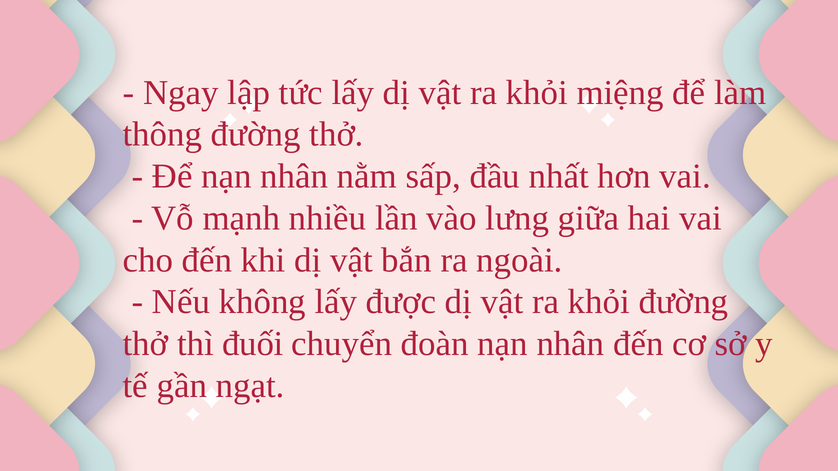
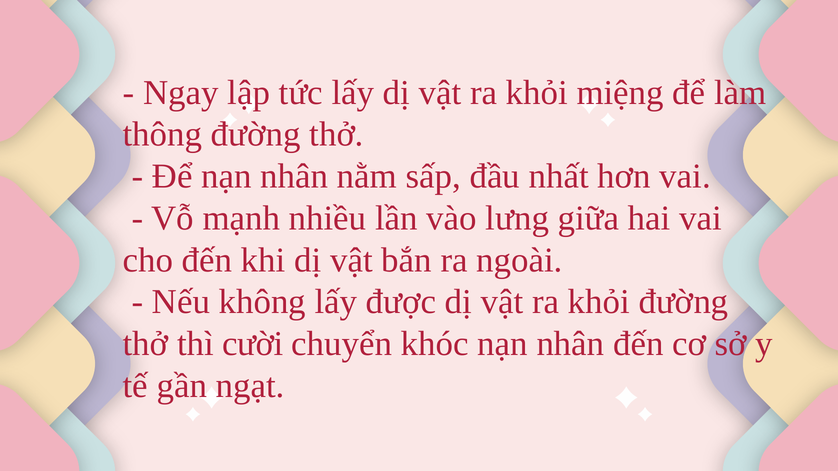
đuối: đuối -> cười (253, 344)
đoàn: đoàn -> khóc (435, 344)
